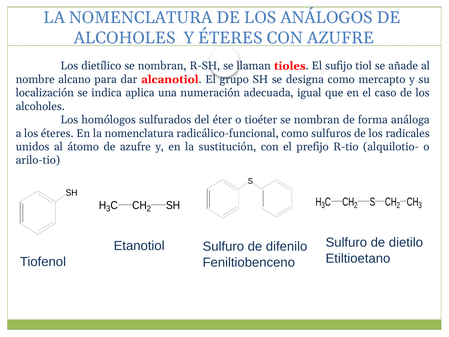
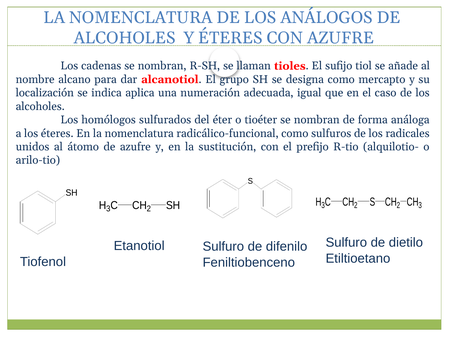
dietílico: dietílico -> cadenas (101, 66)
